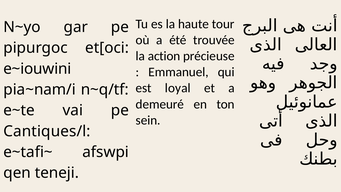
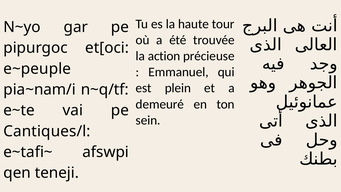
e~iouwini: e~iouwini -> e~peuple (37, 69)
loyal: loyal -> plein (178, 88)
